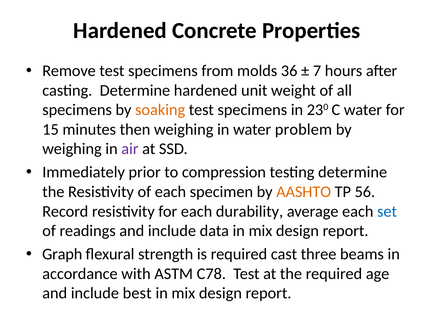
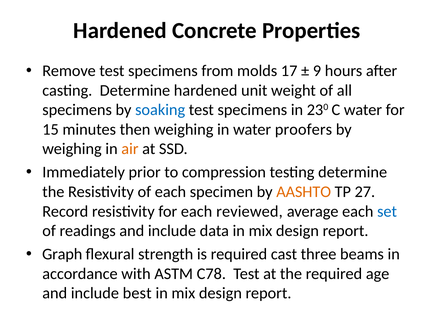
36: 36 -> 17 (289, 71)
7: 7 -> 9 (317, 71)
soaking colour: orange -> blue (160, 110)
problem: problem -> proofers (303, 130)
air colour: purple -> orange (130, 149)
56: 56 -> 27 (365, 192)
durability: durability -> reviewed (249, 212)
